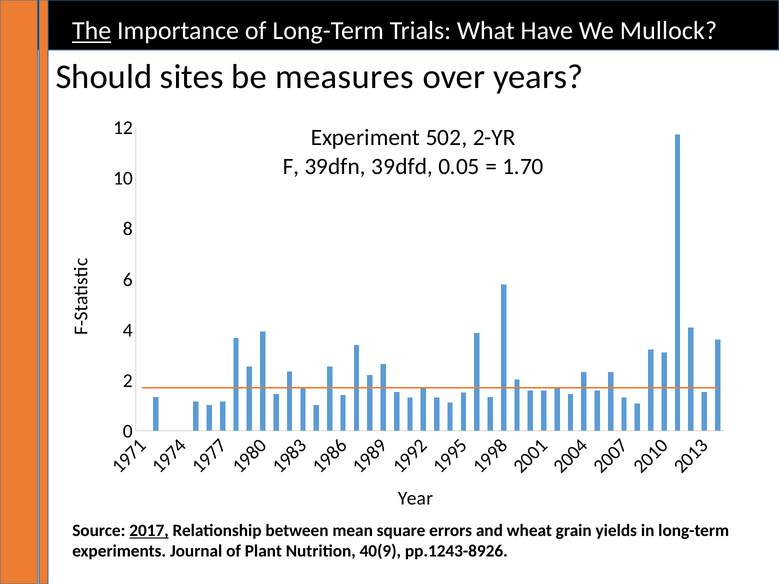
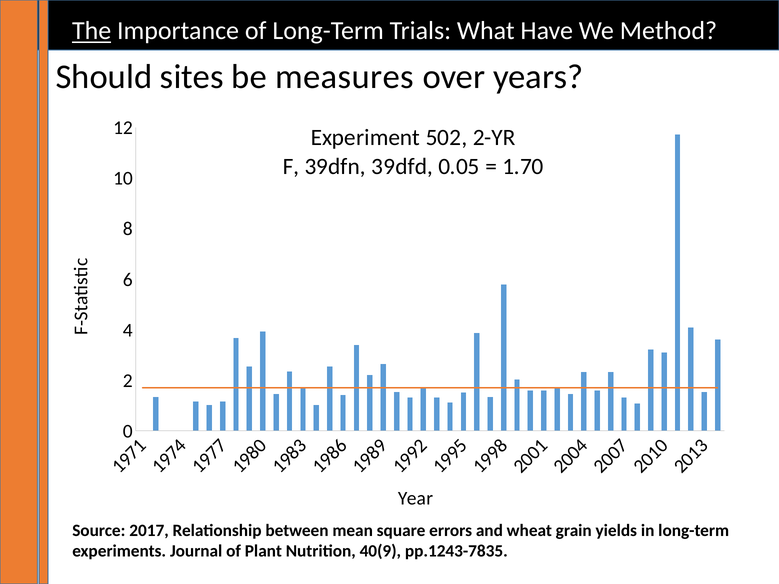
Mullock: Mullock -> Method (668, 31)
2017 underline: present -> none (149, 531)
pp.1243-8926: pp.1243-8926 -> pp.1243-7835 (456, 551)
